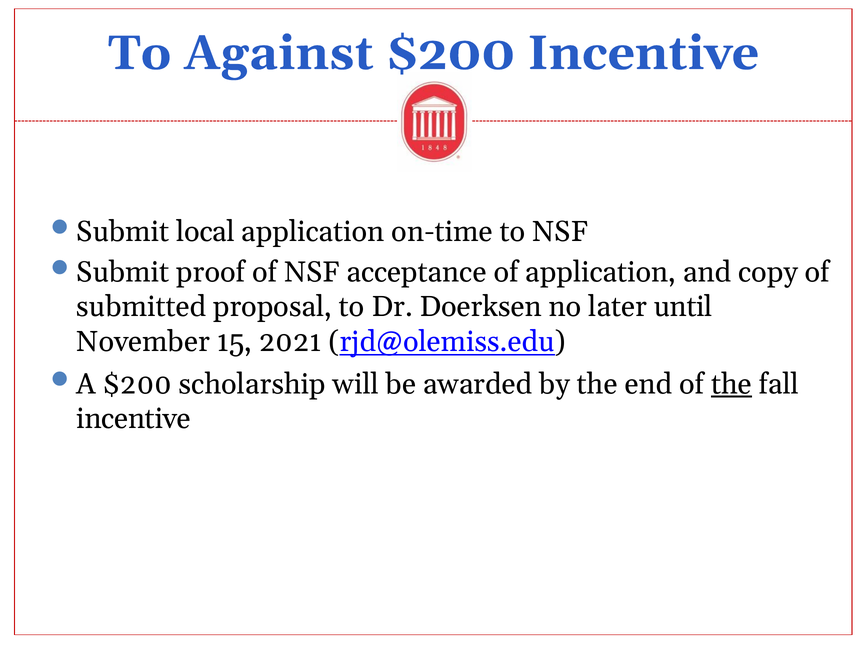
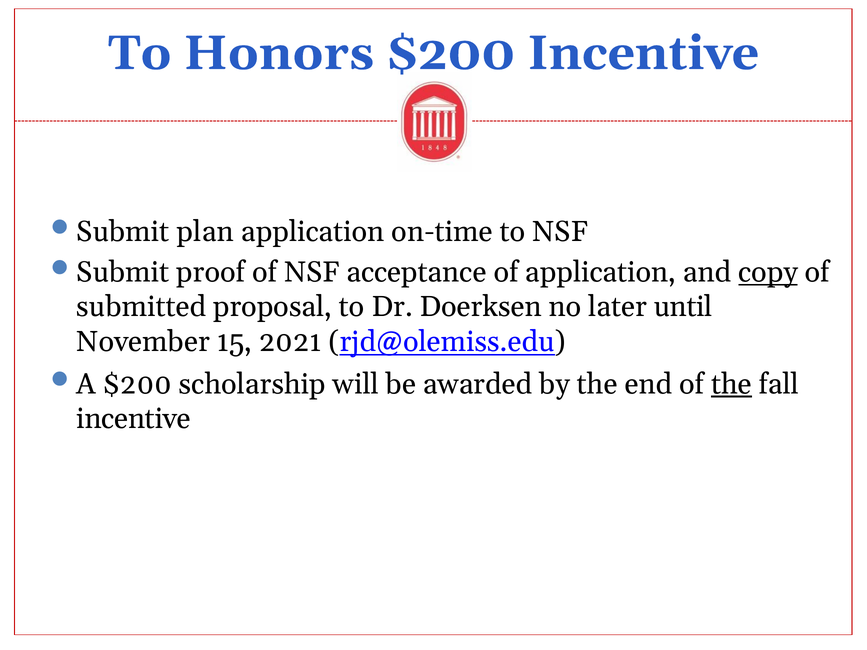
Against: Against -> Honors (279, 53)
local: local -> plan (205, 232)
copy underline: none -> present (768, 272)
